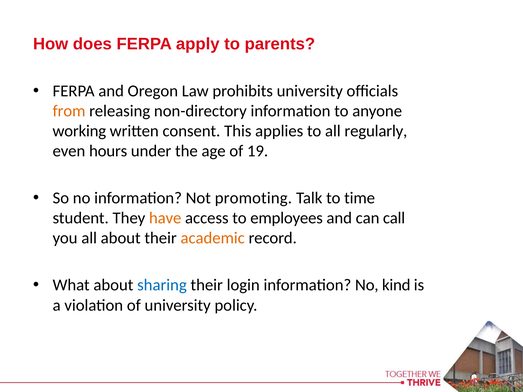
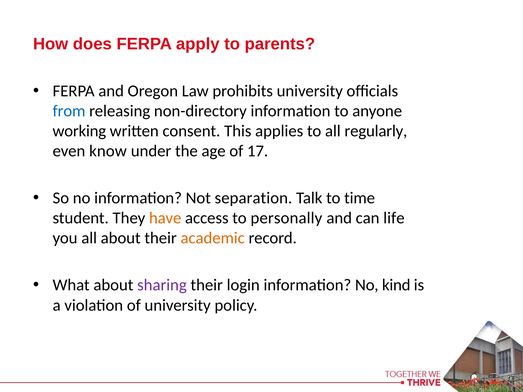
from colour: orange -> blue (69, 111)
hours: hours -> know (108, 151)
19: 19 -> 17 (258, 151)
promoting: promoting -> separation (253, 198)
employees: employees -> personally (286, 218)
call: call -> life (394, 218)
sharing colour: blue -> purple (162, 285)
